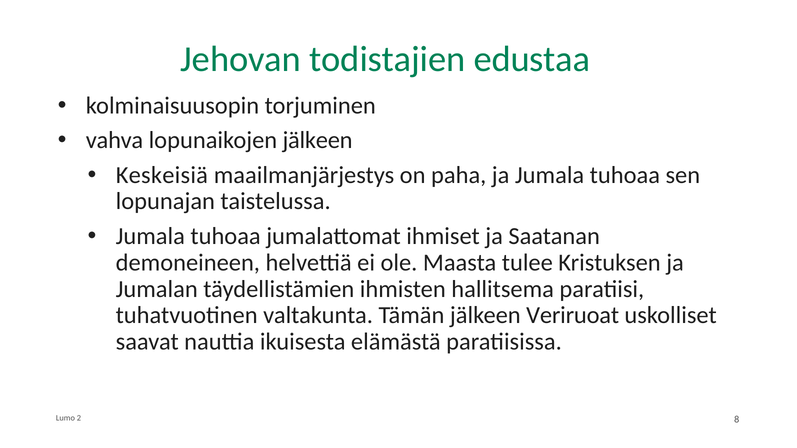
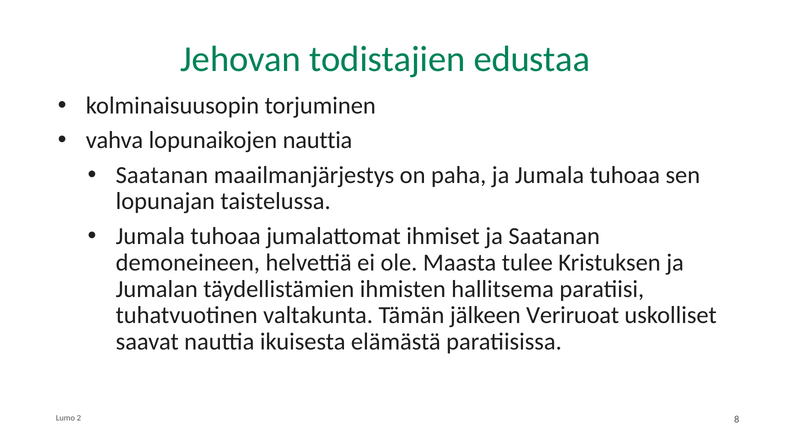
lopunaikojen jälkeen: jälkeen -> nauttia (318, 140)
Keskeisiä: Keskeisiä -> Saatanan (162, 175)
